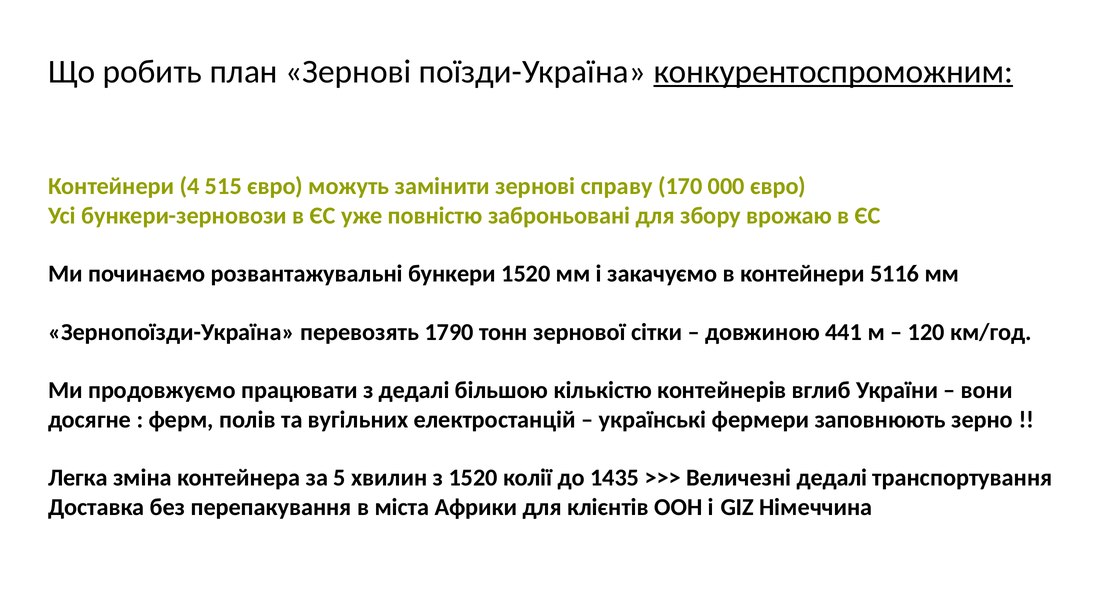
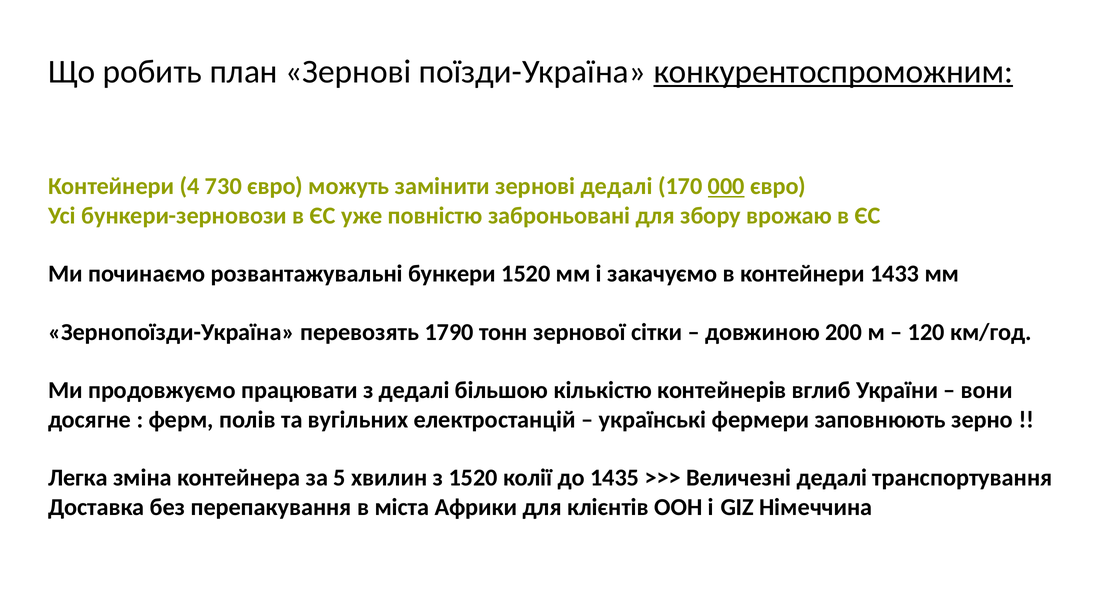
515: 515 -> 730 (223, 187)
зернові справу: справу -> дедалі (617, 187)
000 underline: none -> present (726, 187)
5116: 5116 -> 1433 (895, 274)
441: 441 -> 200 (844, 332)
